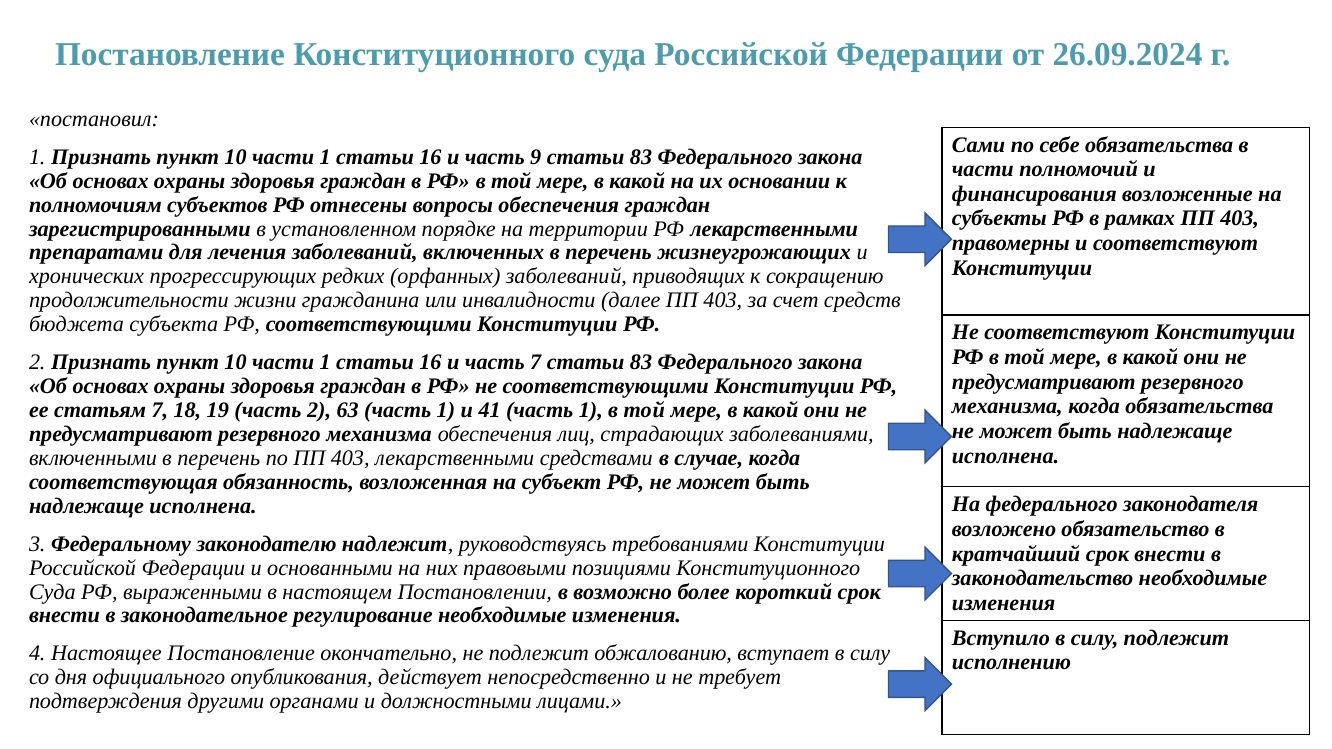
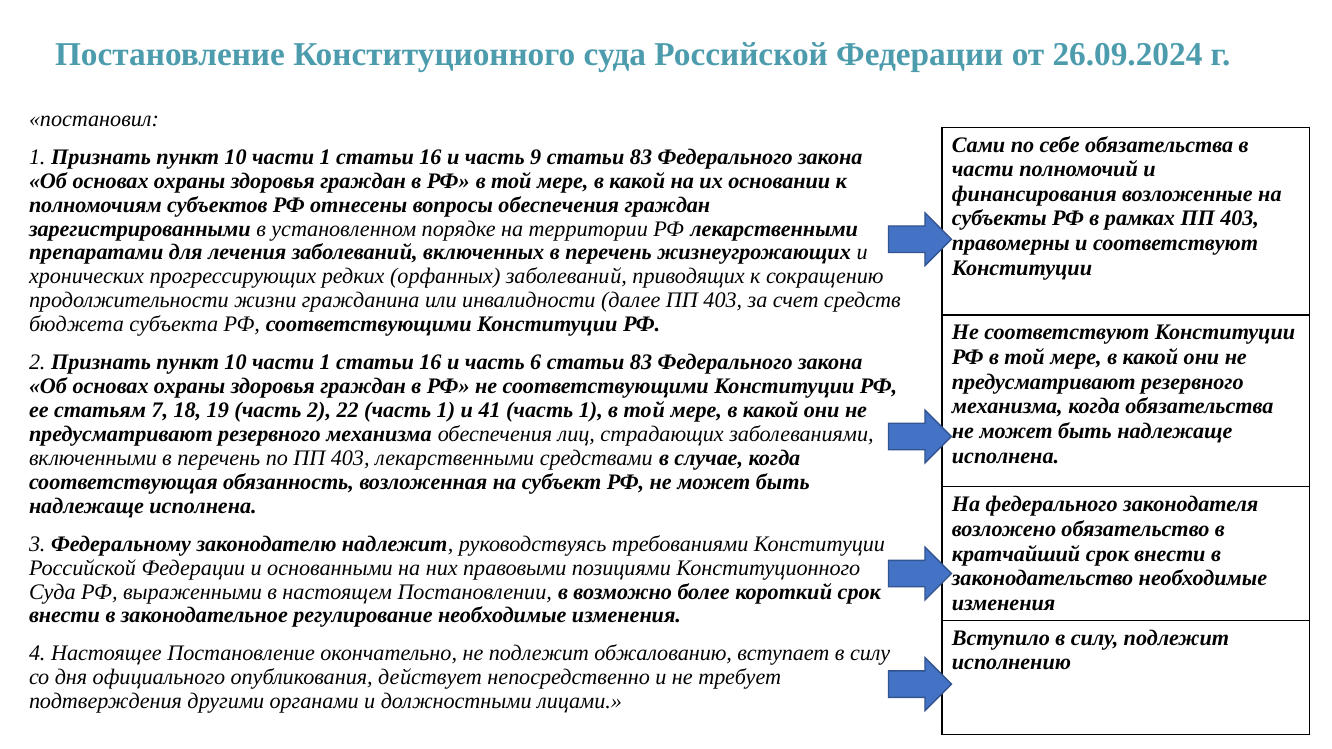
часть 7: 7 -> 6 (536, 362)
63: 63 -> 22 (348, 410)
